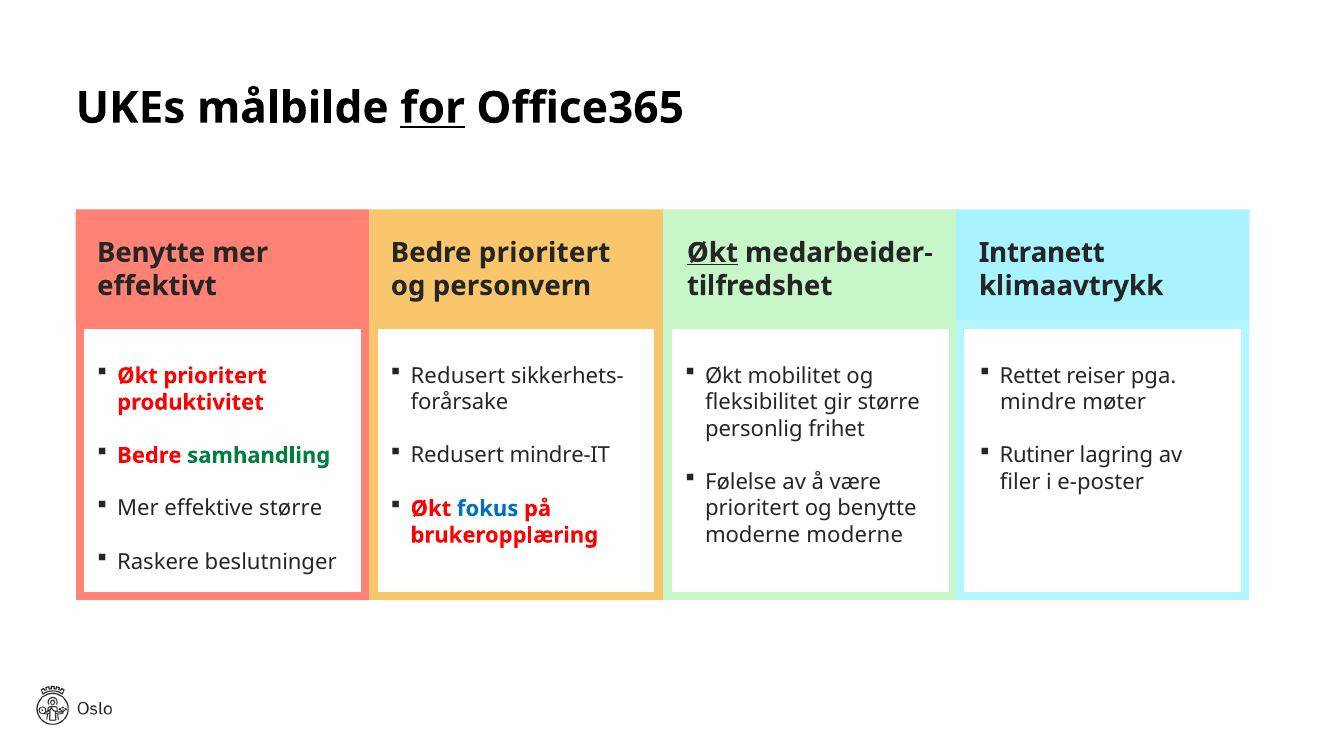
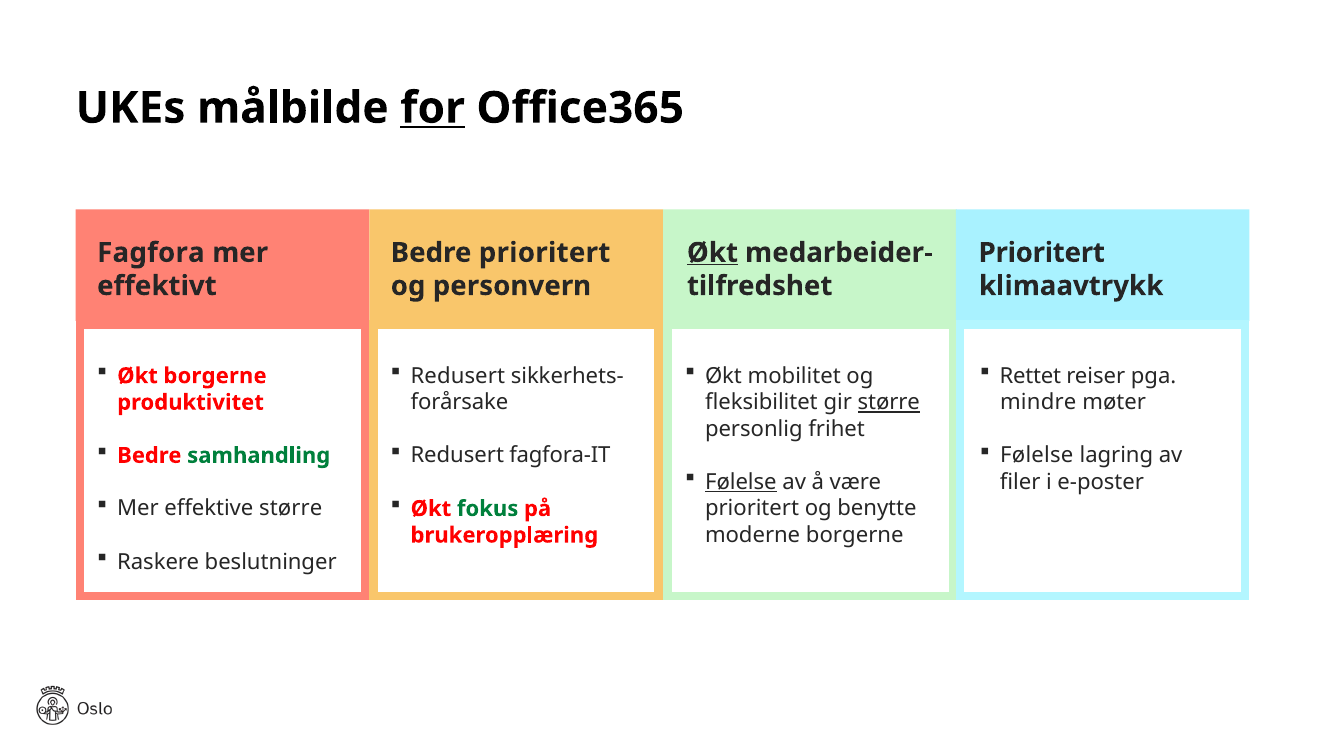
Benytte: Benytte -> Fagfora (151, 253)
Intranett: Intranett -> Prioritert (1042, 253)
Økt prioritert: prioritert -> borgerne (215, 376)
større underline: none -> present (889, 402)
mindre-IT: mindre-IT -> fagfora-IT (560, 456)
Rutiner: Rutiner -> Følelse (1037, 456)
Følelse underline: none -> present (741, 482)
fokus colour: blue -> green (488, 509)
moderne moderne: moderne -> borgerne (855, 535)
